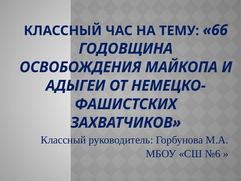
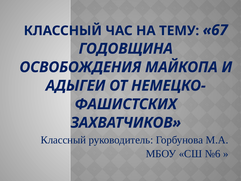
66: 66 -> 67 (215, 30)
